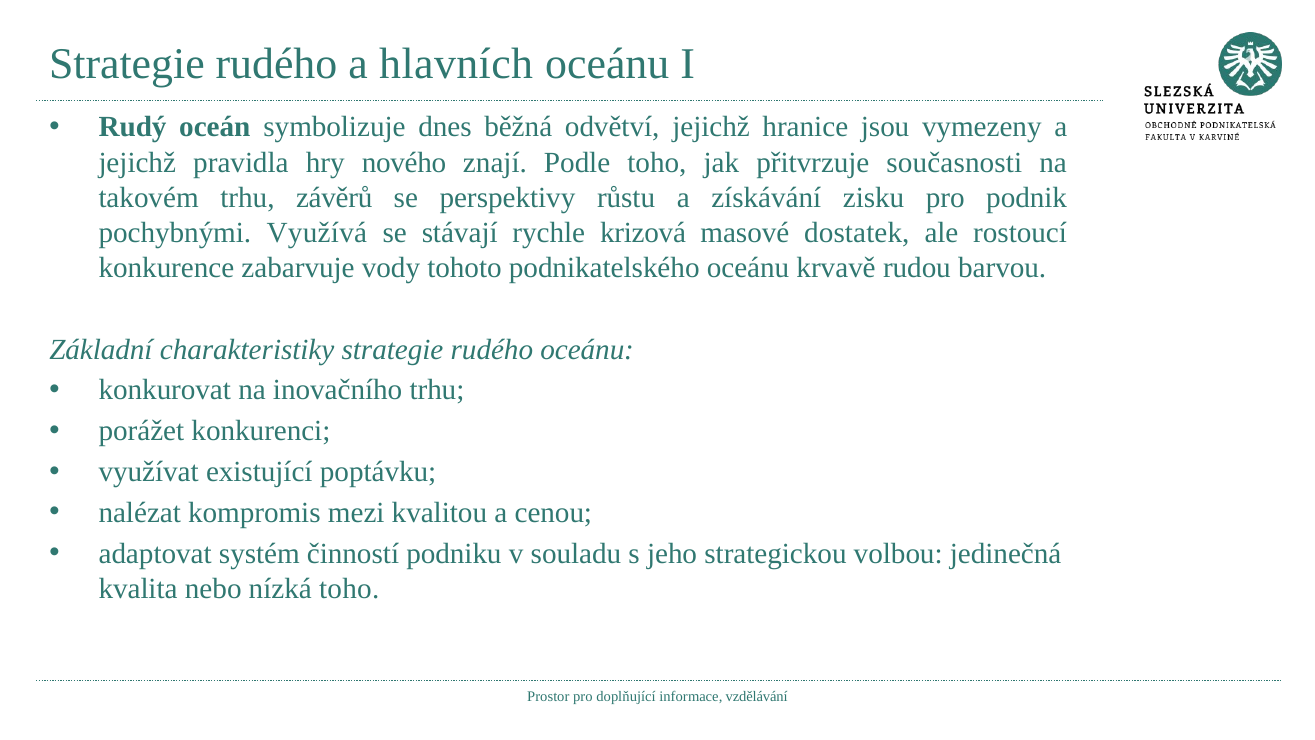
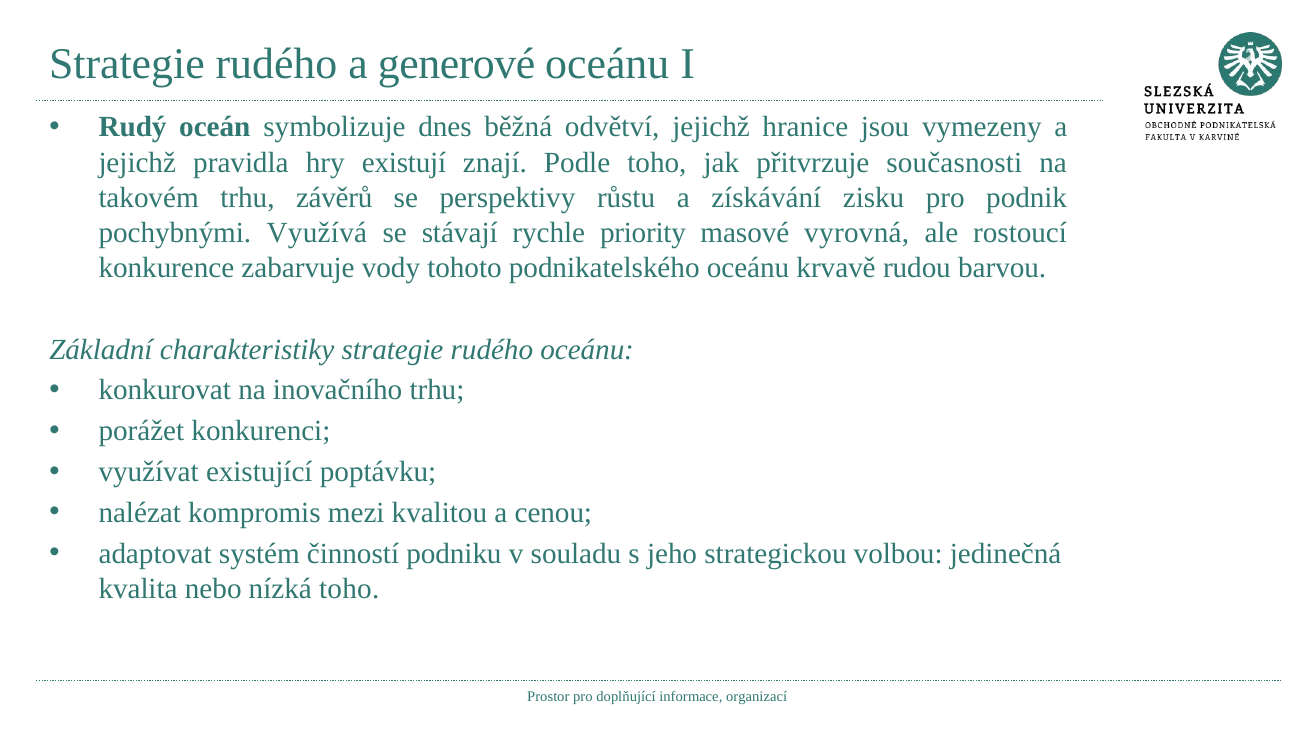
hlavních: hlavních -> generové (457, 64)
nového: nového -> existují (404, 162)
krizová: krizová -> priority (643, 232)
dostatek: dostatek -> vyrovná (857, 232)
vzdělávání: vzdělávání -> organizací (757, 697)
